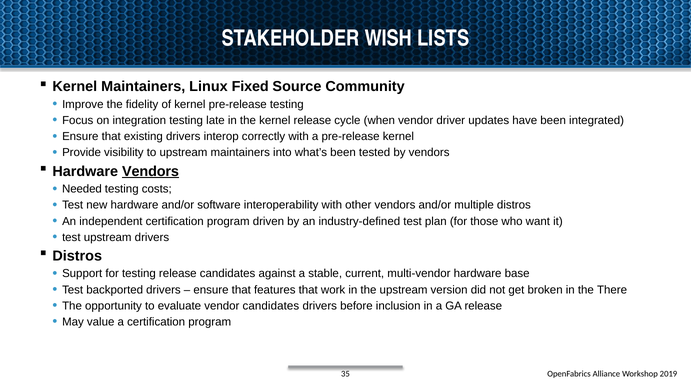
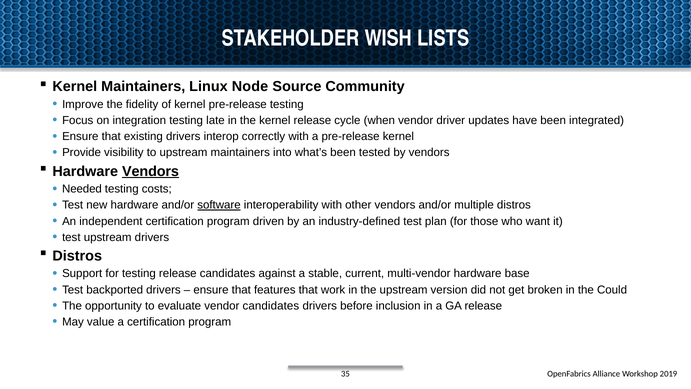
Fixed: Fixed -> Node (250, 87)
software underline: none -> present (219, 205)
There: There -> Could (612, 290)
